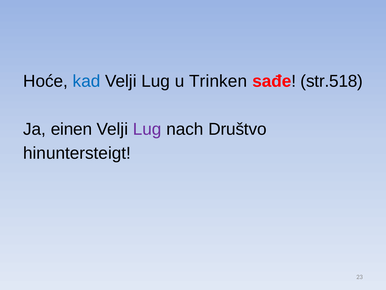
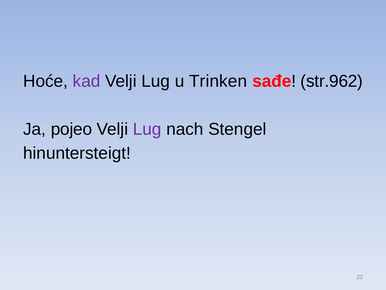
kad colour: blue -> purple (87, 81)
str.518: str.518 -> str.962 (332, 81)
einen: einen -> pojeo (71, 129)
Društvo: Društvo -> Stengel (237, 129)
